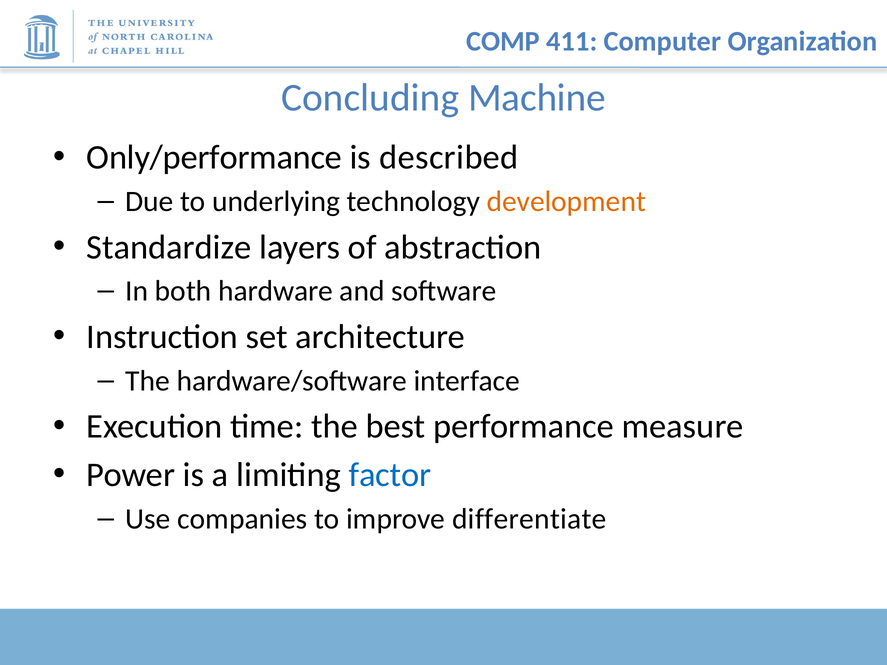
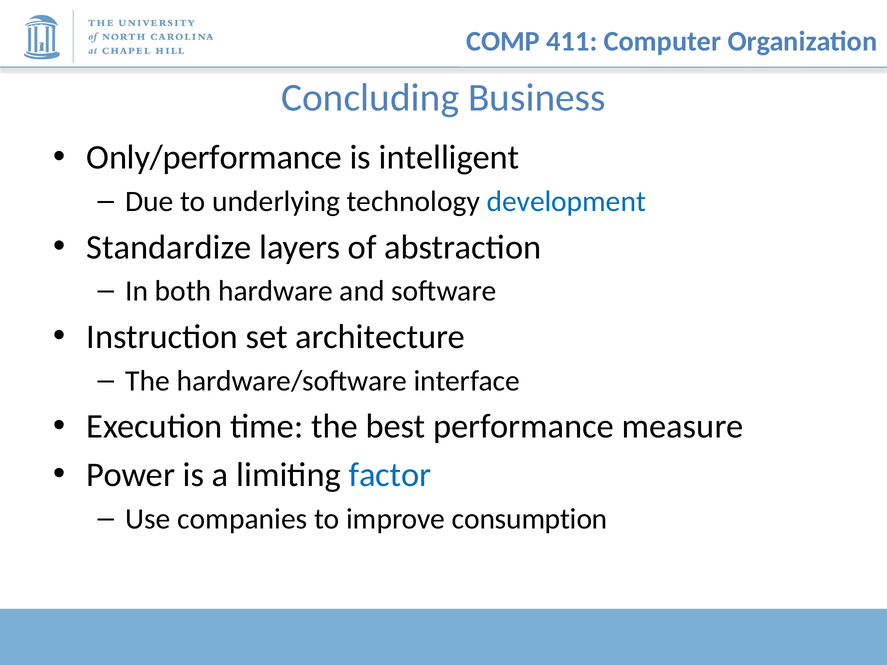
Machine: Machine -> Business (537, 98)
described: described -> intelligent (449, 158)
development colour: orange -> blue (566, 202)
differentiate: differentiate -> consumption (530, 519)
